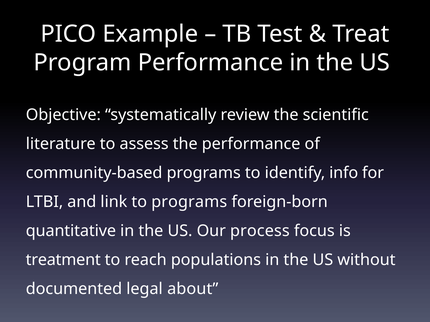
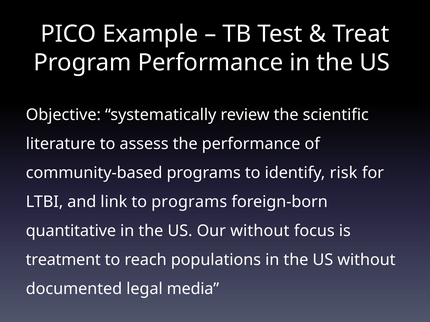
info: info -> risk (344, 173)
Our process: process -> without (260, 231)
about: about -> media (193, 289)
